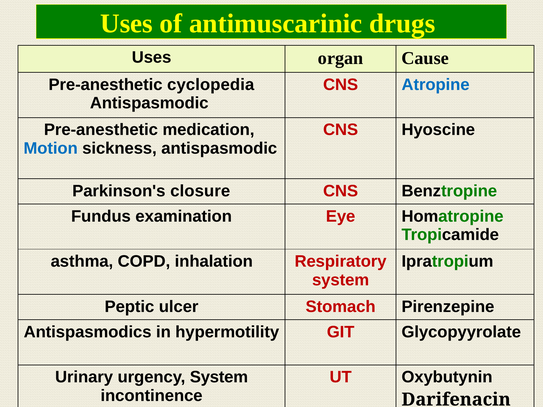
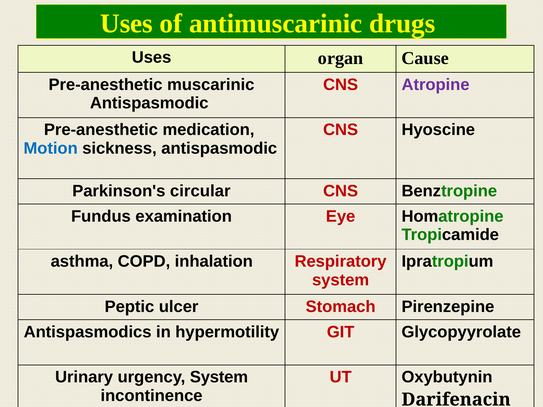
cyclopedia: cyclopedia -> muscarinic (211, 85)
Atropine colour: blue -> purple (436, 85)
closure: closure -> circular (200, 191)
